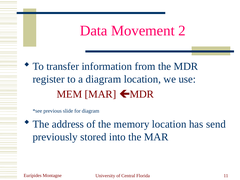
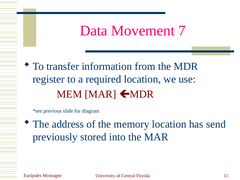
2: 2 -> 7 (182, 31)
a diagram: diagram -> required (103, 79)
